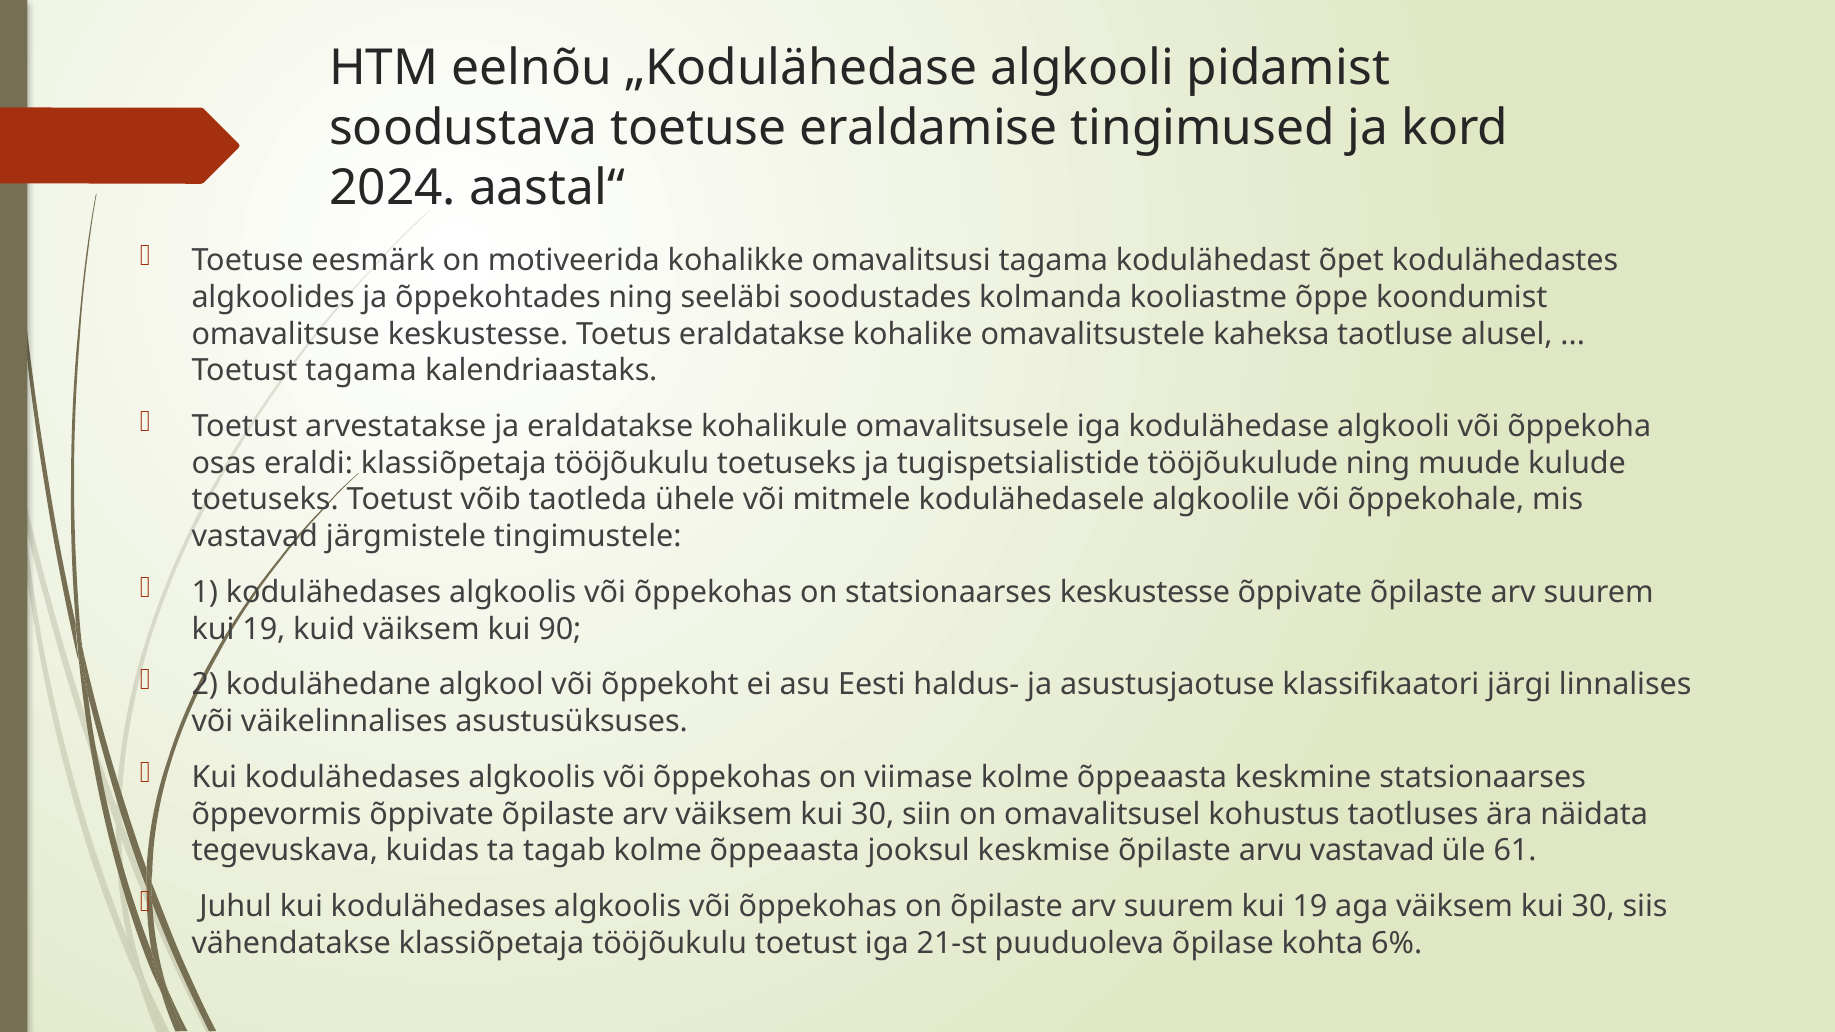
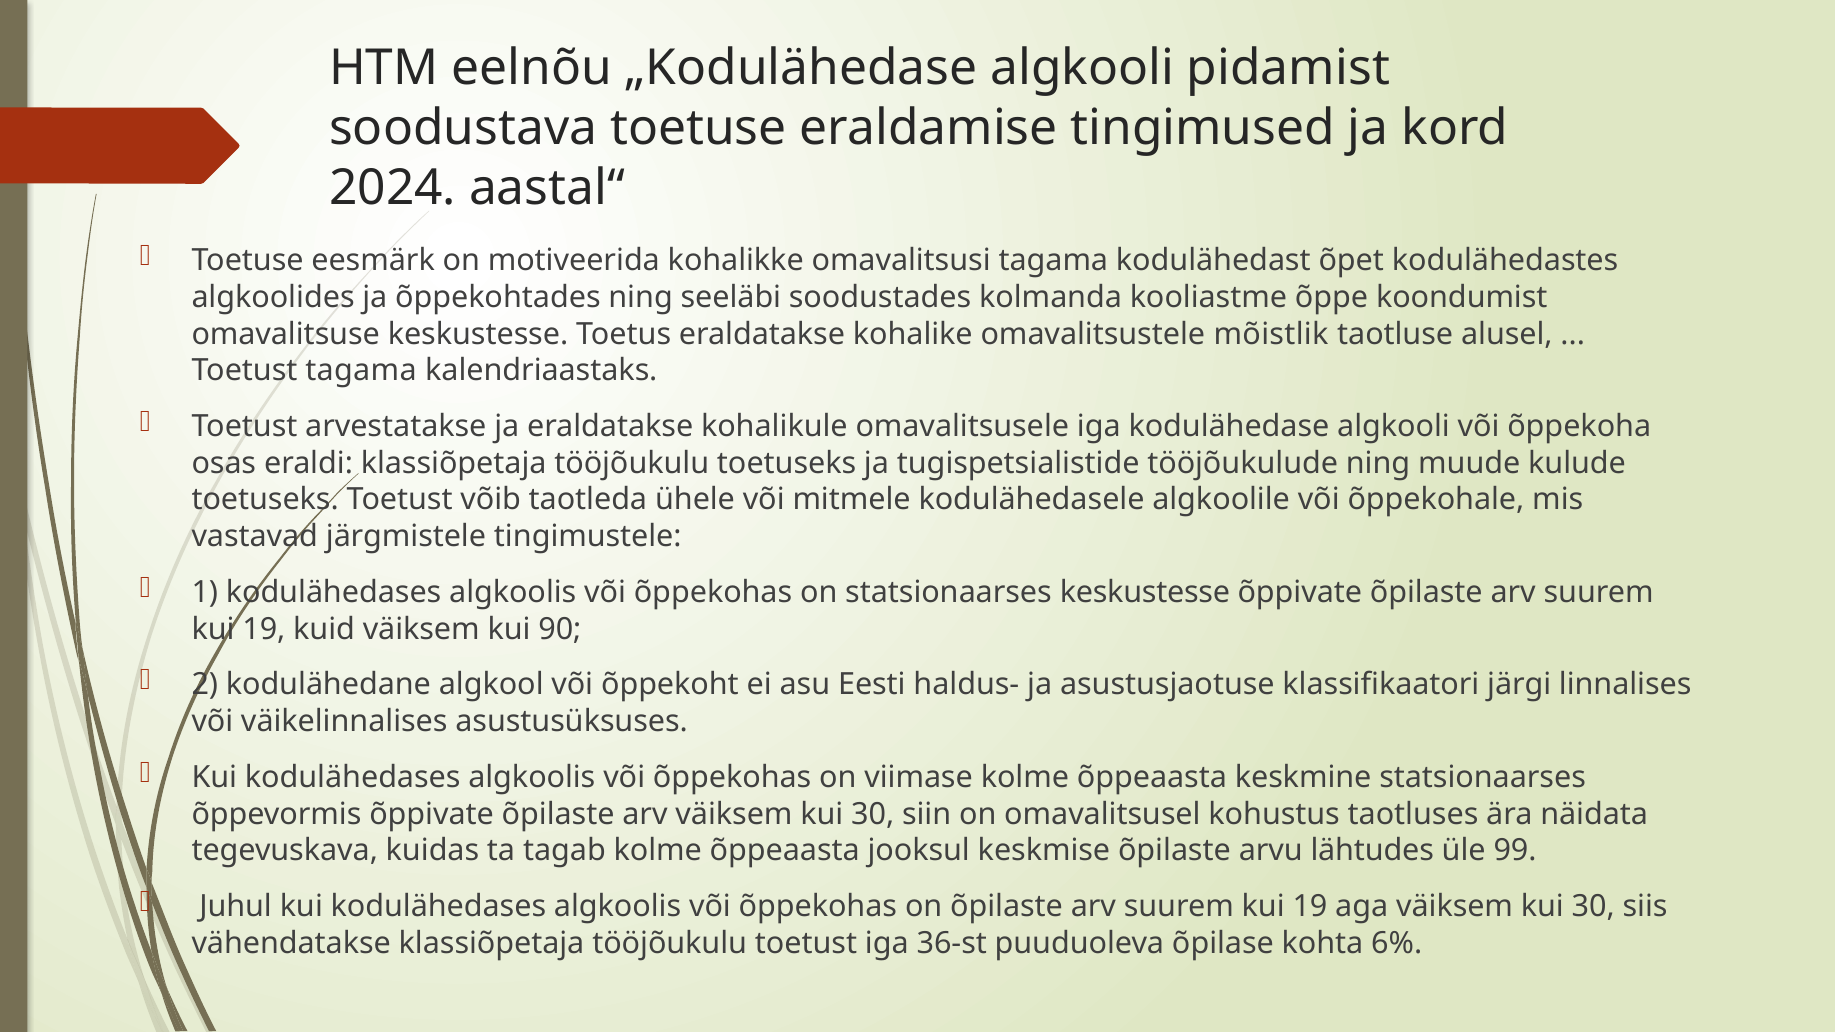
kaheksa: kaheksa -> mõistlik (1271, 334)
arvu vastavad: vastavad -> lähtudes (1372, 851)
61: 61 -> 99 (1515, 851)
21-st: 21-st -> 36-st (952, 943)
